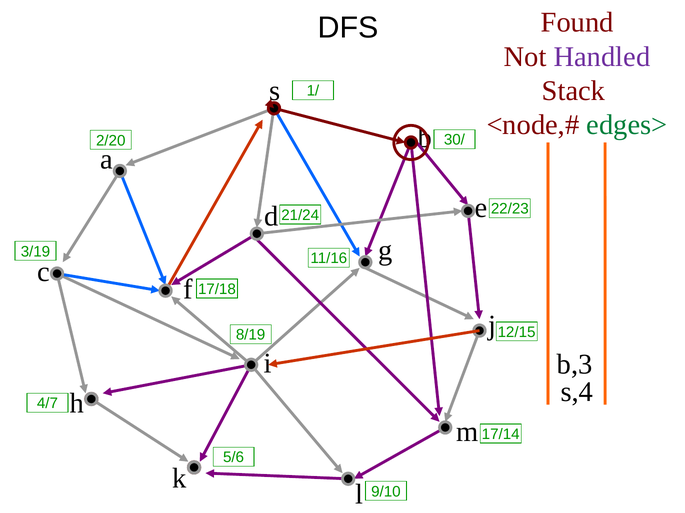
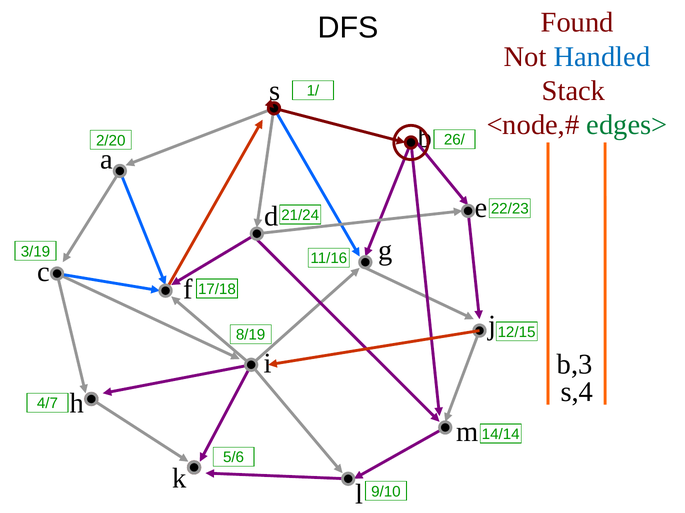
Handled colour: purple -> blue (602, 57)
30/: 30/ -> 26/ (454, 140)
17/14: 17/14 -> 14/14 (501, 435)
